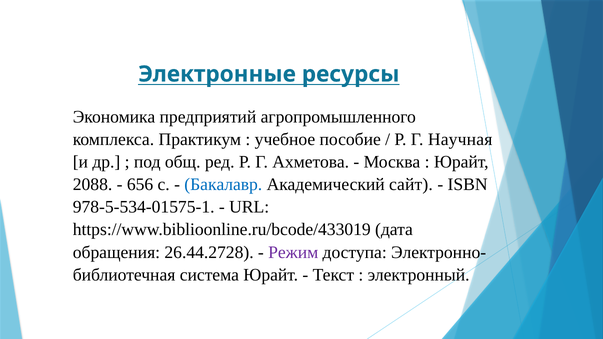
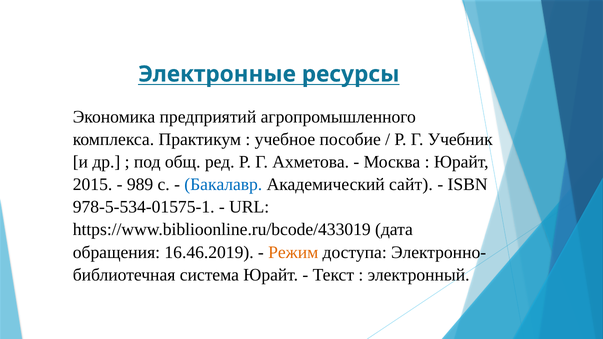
Научная: Научная -> Учебник (460, 139)
2088: 2088 -> 2015 (93, 185)
656: 656 -> 989 (140, 185)
26.44.2728: 26.44.2728 -> 16.46.2019 (209, 252)
Режим colour: purple -> orange (293, 252)
